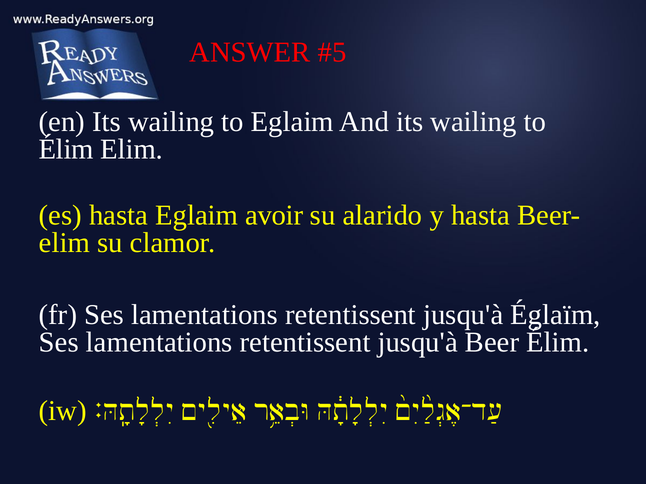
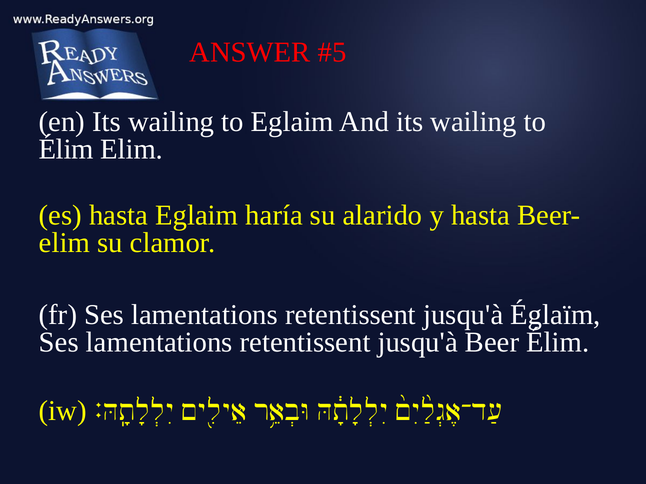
avoir: avoir -> haría (274, 216)
